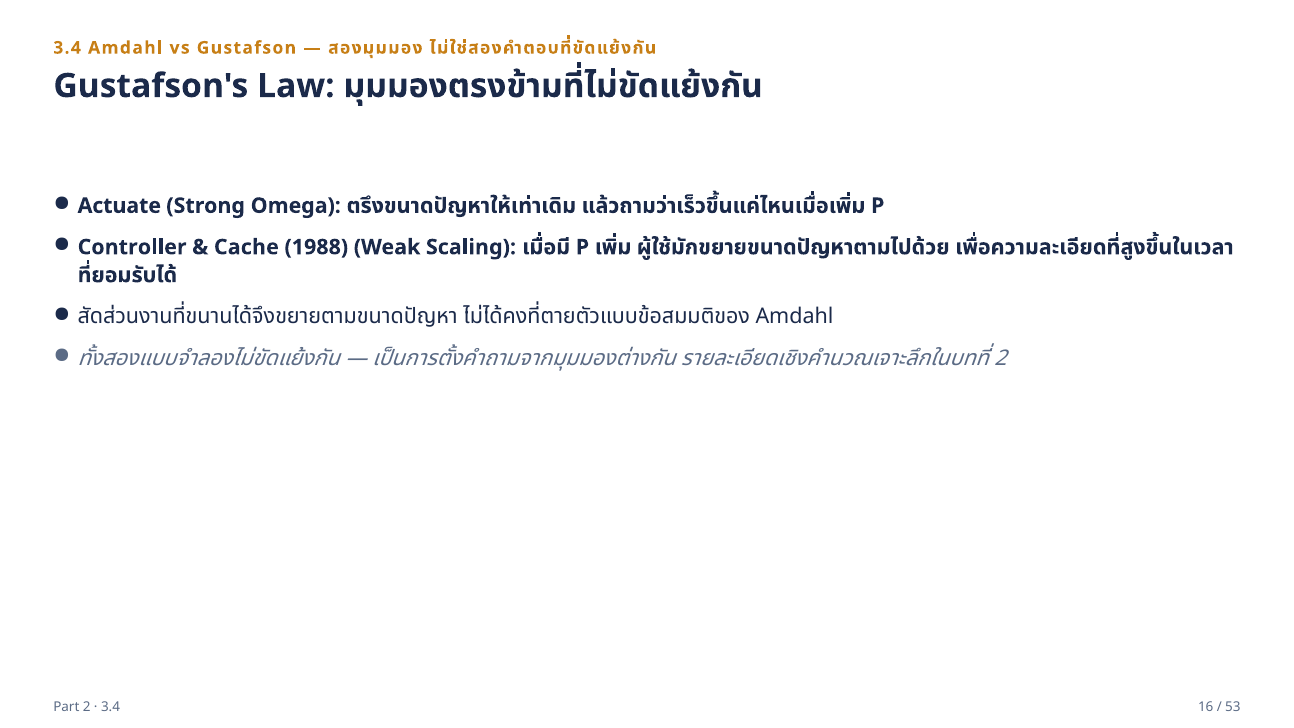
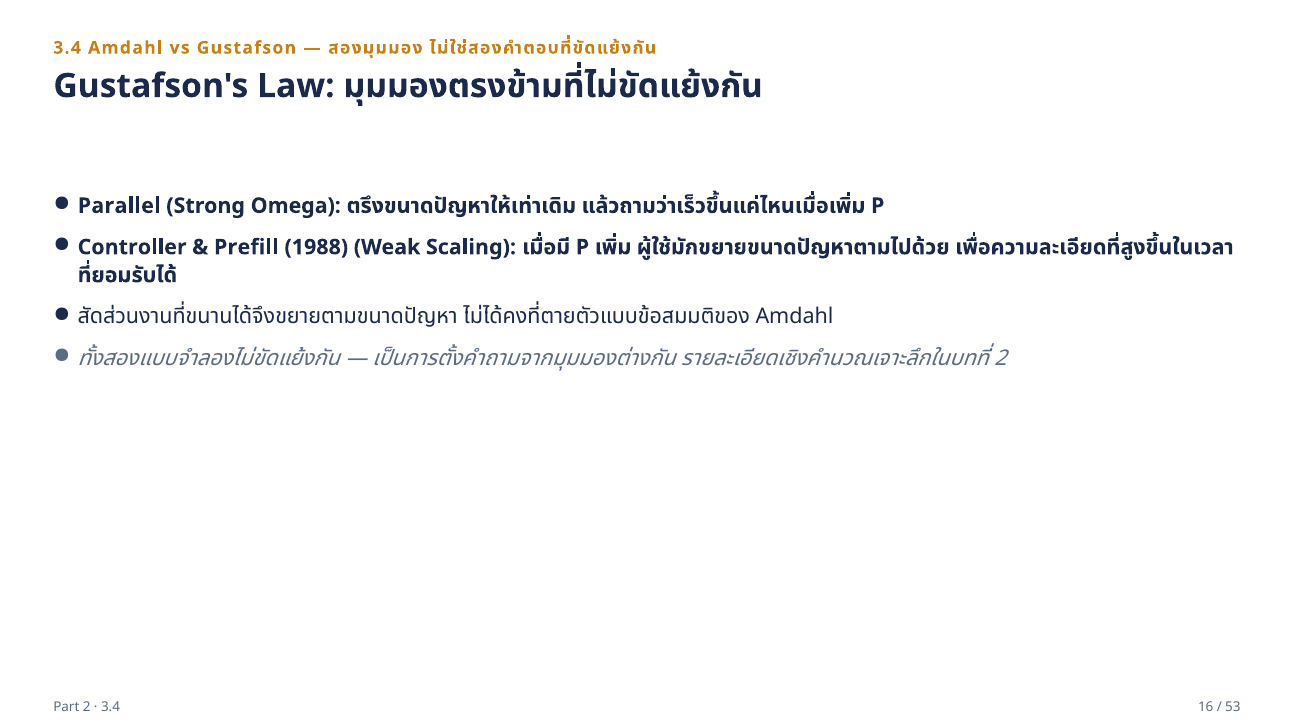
Actuate: Actuate -> Parallel (119, 206)
Cache: Cache -> Prefill (246, 247)
